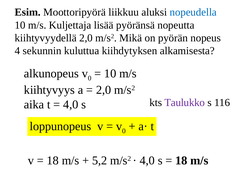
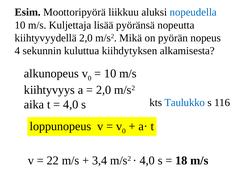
Taulukko colour: purple -> blue (185, 102)
18: 18 -> 22 (53, 160)
5,2: 5,2 -> 3,4 (100, 160)
